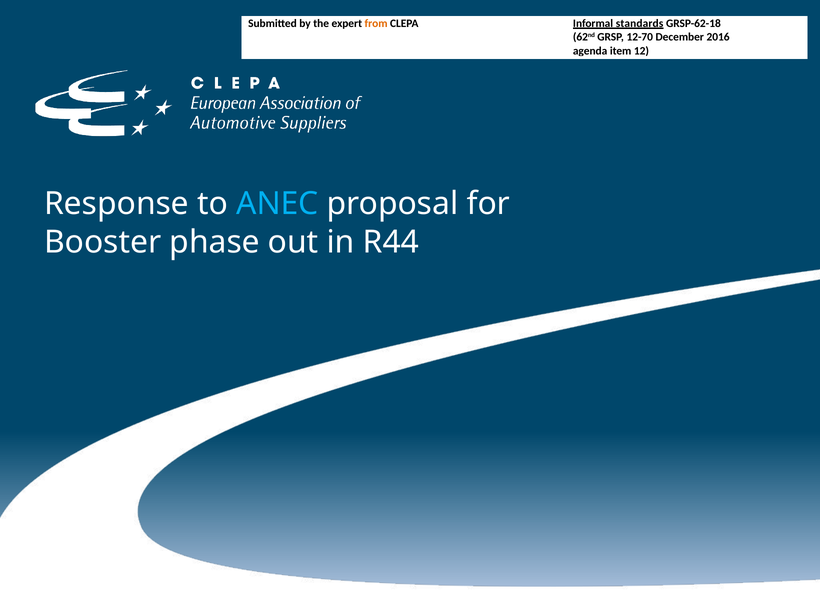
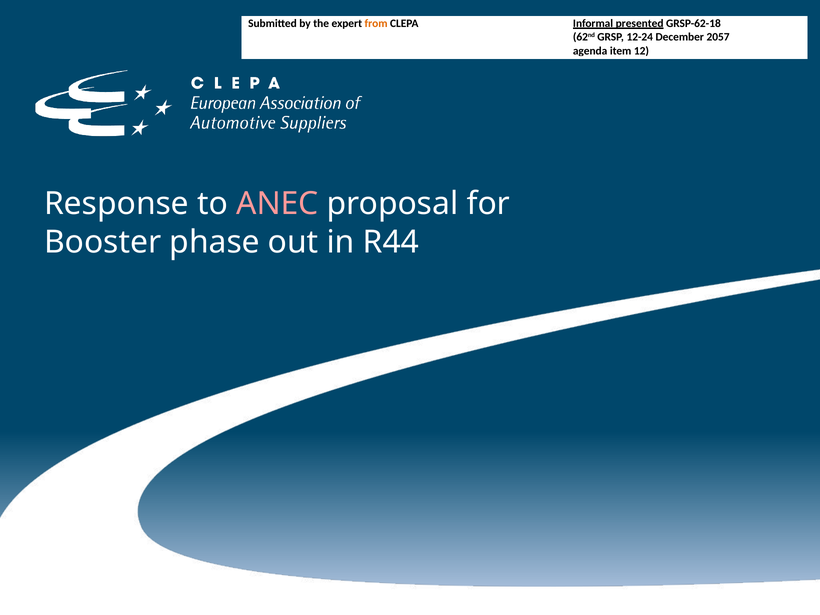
standards: standards -> presented (640, 23)
12-70: 12-70 -> 12-24 (640, 37)
2016: 2016 -> 2057 (718, 37)
ANEC colour: light blue -> pink (277, 204)
